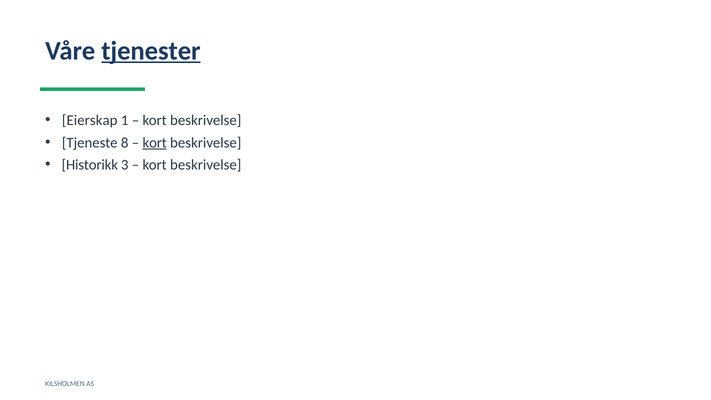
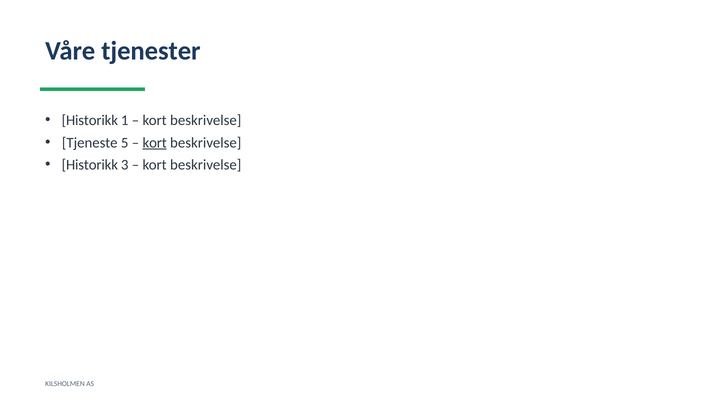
tjenester underline: present -> none (151, 51)
Eierskap: Eierskap -> Historikk (90, 120)
8: 8 -> 5 (125, 143)
